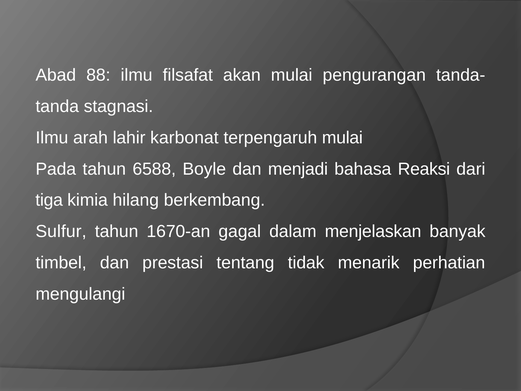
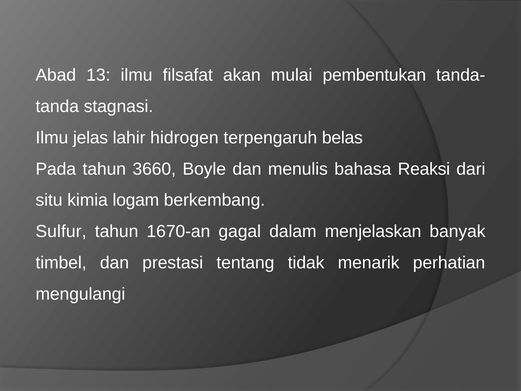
88: 88 -> 13 (98, 75)
pengurangan: pengurangan -> pembentukan (374, 75)
arah: arah -> jelas (91, 138)
karbonat: karbonat -> hidrogen (184, 138)
terpengaruh mulai: mulai -> belas (342, 138)
6588: 6588 -> 3660 (154, 169)
menjadi: menjadi -> menulis (298, 169)
tiga: tiga -> situ (49, 200)
hilang: hilang -> logam (136, 200)
